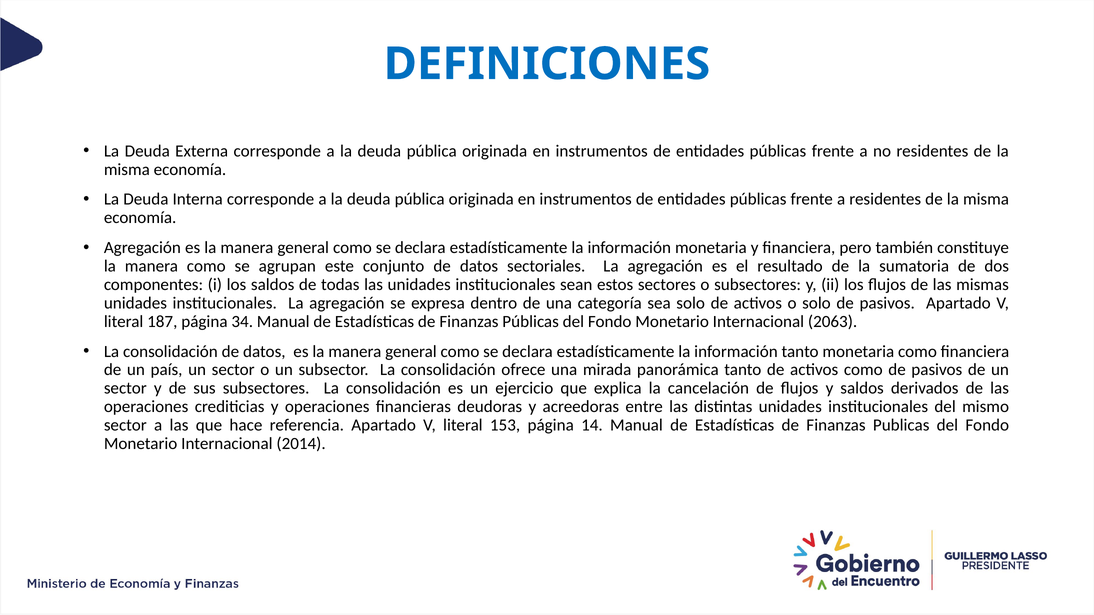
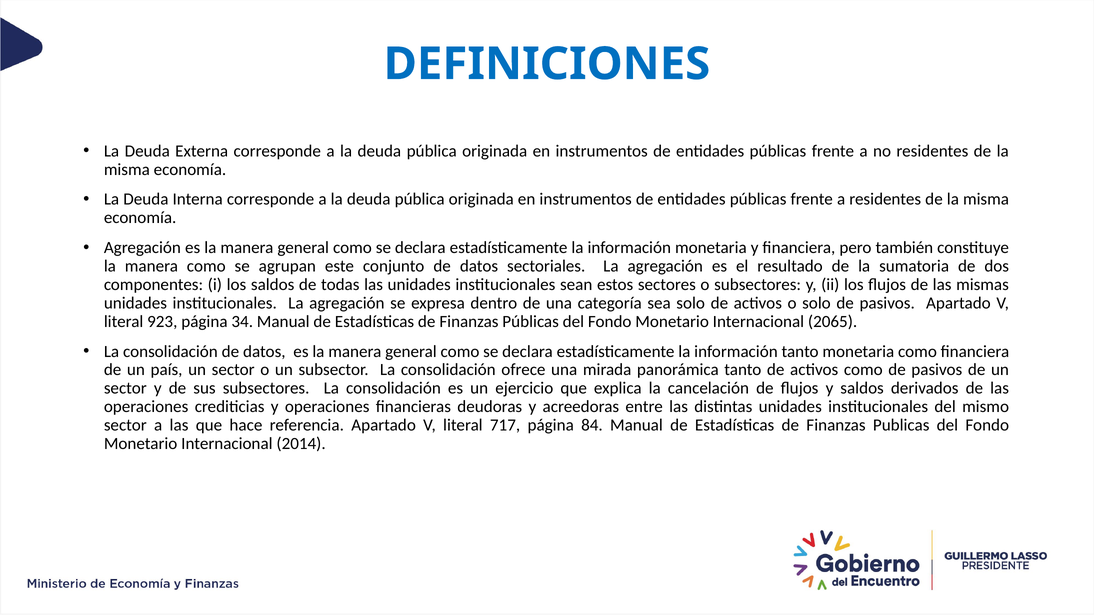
187: 187 -> 923 (162, 322)
2063: 2063 -> 2065 (833, 322)
153: 153 -> 717 (505, 426)
14: 14 -> 84 (592, 426)
